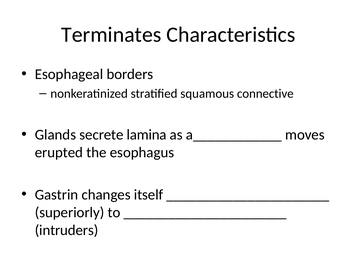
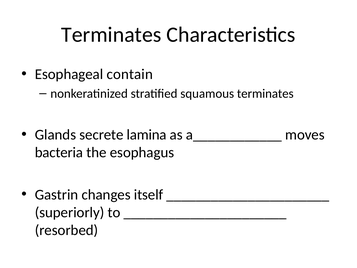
borders: borders -> contain (130, 74)
squamous connective: connective -> terminates (265, 94)
erupted: erupted -> bacteria (59, 152)
intruders: intruders -> resorbed (67, 230)
